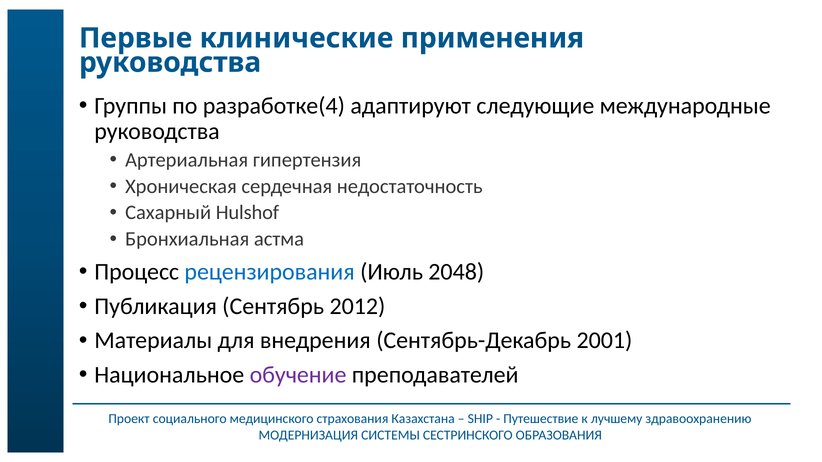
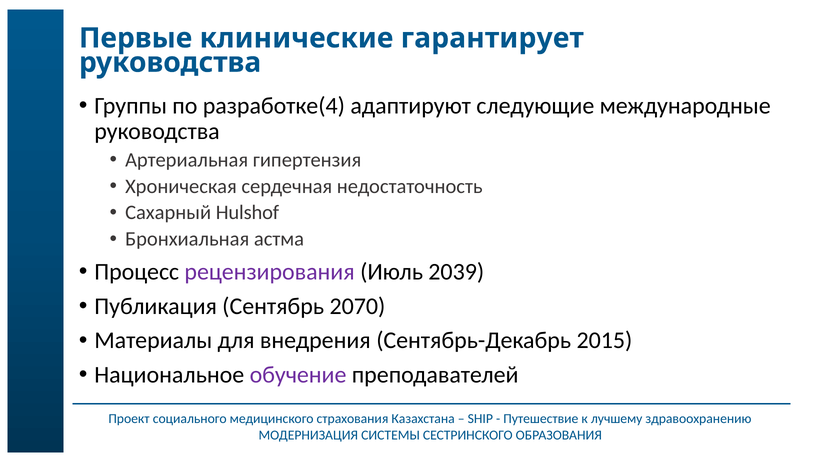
применения: применения -> гарантирует (492, 38)
рецензирования colour: blue -> purple (270, 272)
2048: 2048 -> 2039 (456, 272)
2012: 2012 -> 2070 (357, 306)
2001: 2001 -> 2015 (604, 341)
